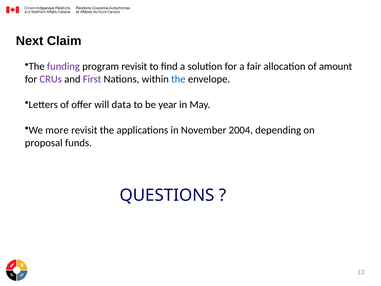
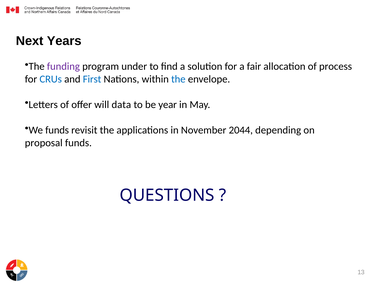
Claim: Claim -> Years (64, 41)
program revisit: revisit -> under (134, 66)
amount: amount -> process (336, 66)
CRUs colour: purple -> blue (51, 79)
First colour: purple -> blue (92, 79)
We more: more -> funds (57, 130)
2004: 2004 -> 2044 (241, 130)
